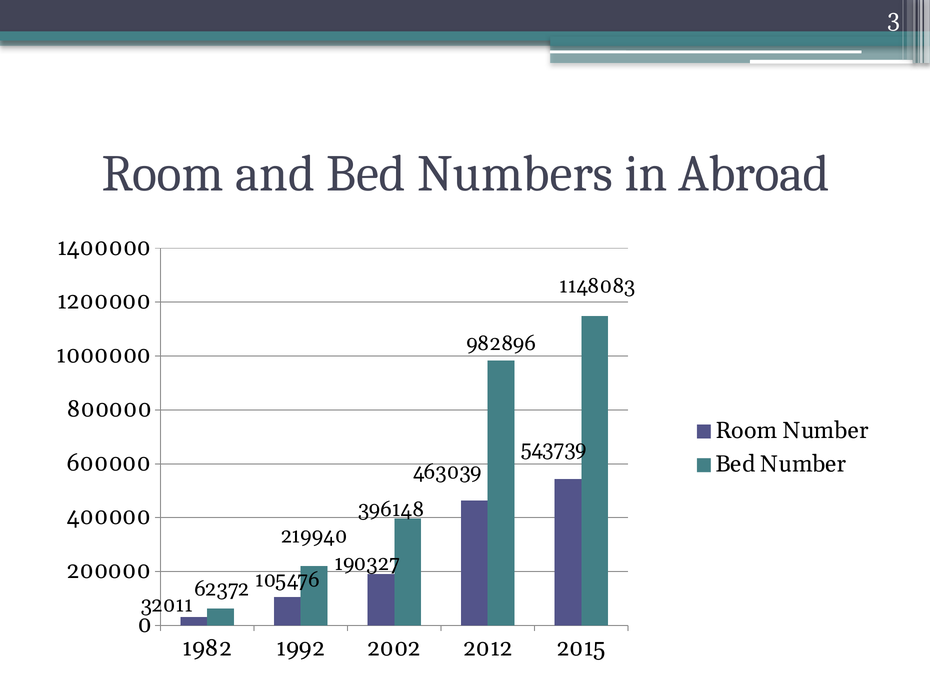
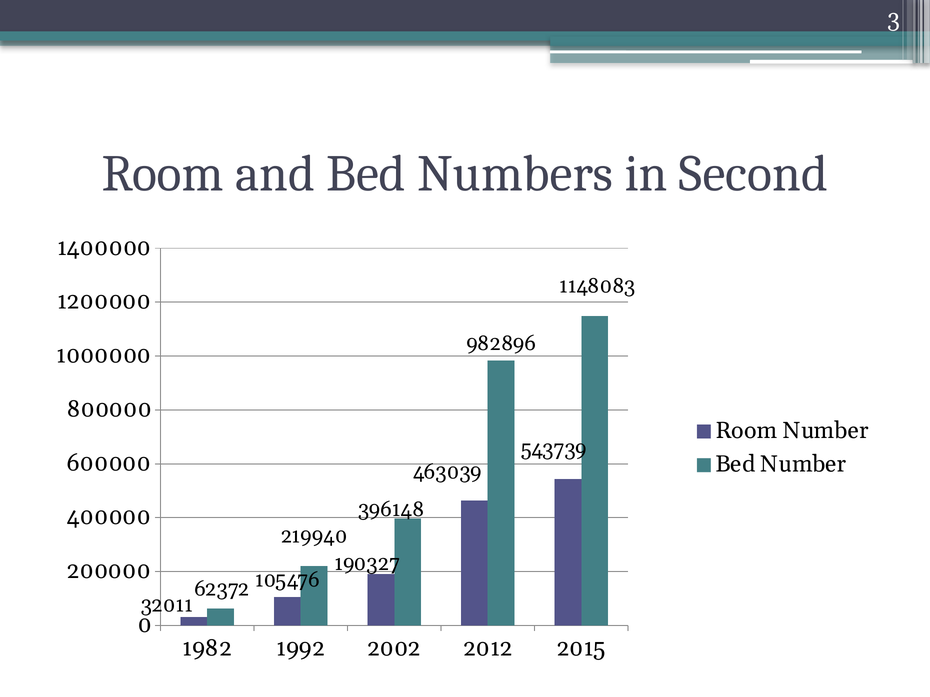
Abroad: Abroad -> Second (754, 174)
